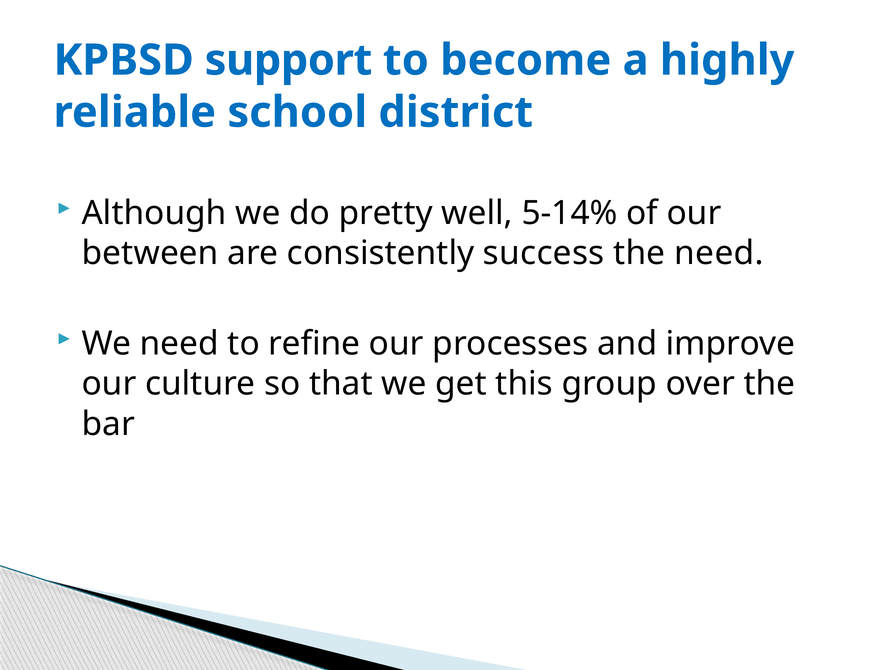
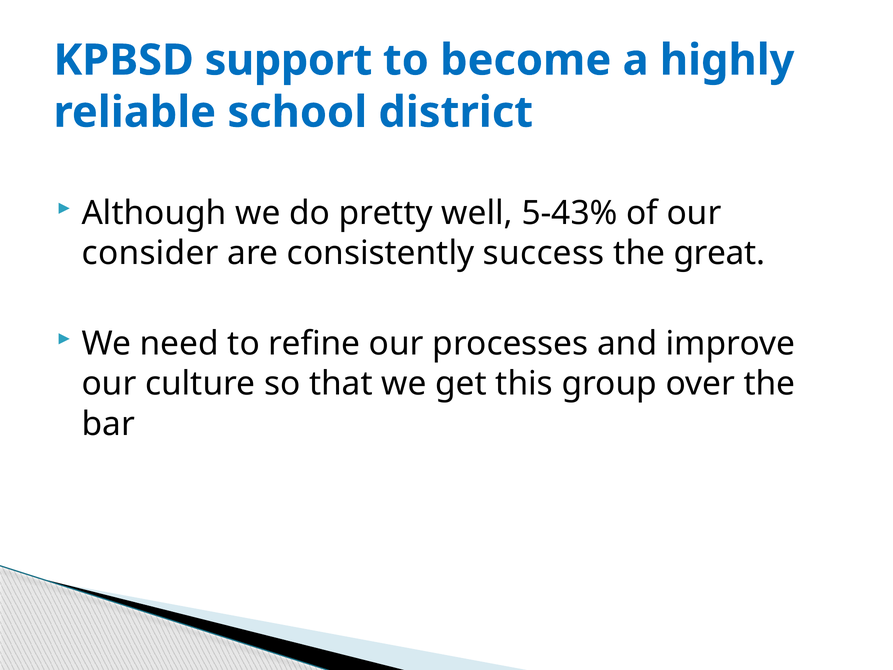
5-14%: 5-14% -> 5-43% (570, 213)
between: between -> consider (150, 253)
the need: need -> great (719, 253)
